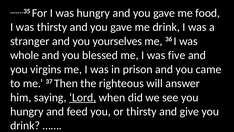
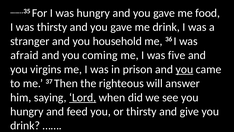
yourselves: yourselves -> household (117, 41)
whole: whole -> afraid (25, 55)
blessed: blessed -> coming (100, 55)
you underline: none -> present (184, 69)
